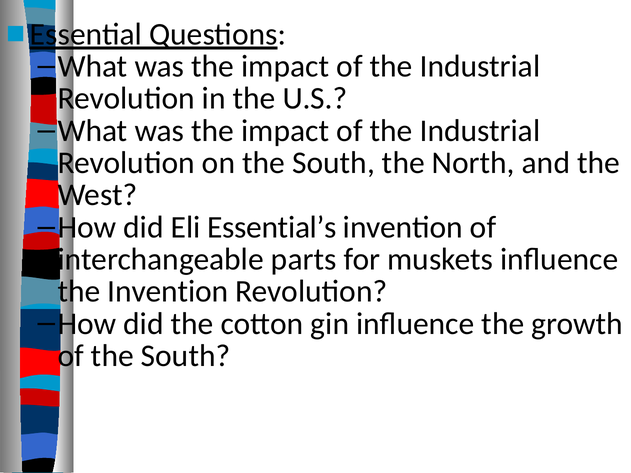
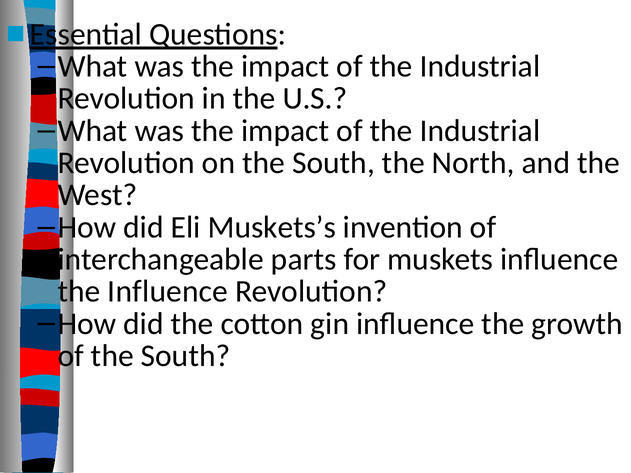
Essential’s: Essential’s -> Muskets’s (272, 227)
the Invention: Invention -> Influence (168, 292)
